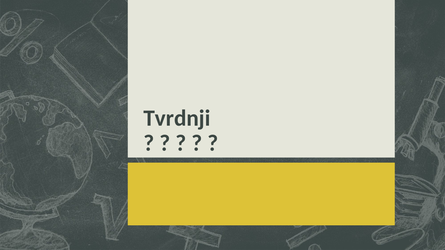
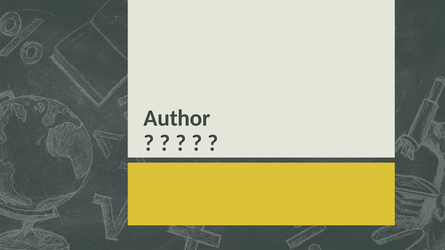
Tvrdnji: Tvrdnji -> Author (177, 118)
